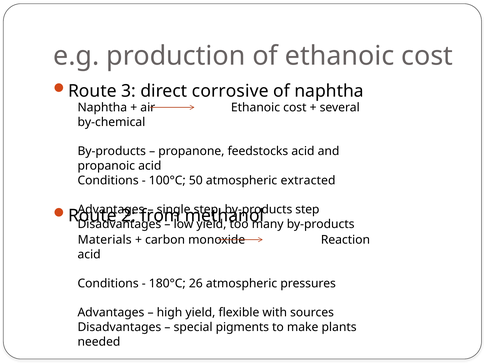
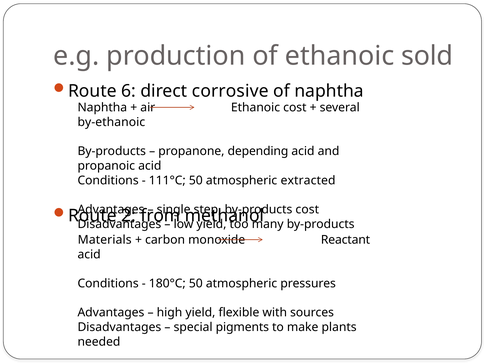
of ethanoic cost: cost -> sold (427, 56)
3: 3 -> 6 (129, 91)
by-chemical: by-chemical -> by-ethanoic (111, 122)
feedstocks: feedstocks -> depending (258, 151)
100°C: 100°C -> 111°C (167, 180)
step: step -> cost (307, 209)
Reaction: Reaction -> Reactant (345, 240)
180°C 26: 26 -> 50 (196, 283)
